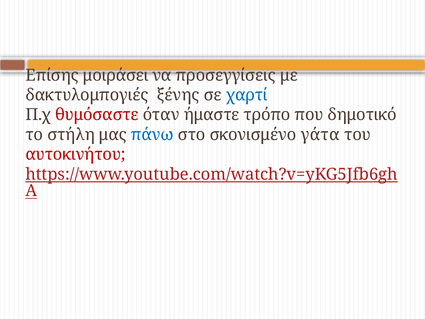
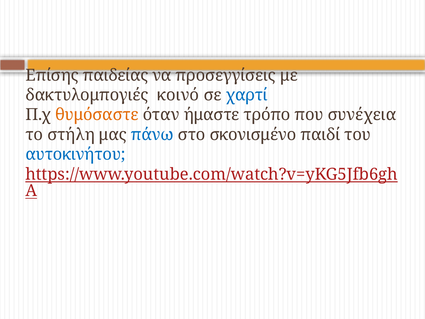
μοιράσει: μοιράσει -> παιδείας (116, 75)
ξένης: ξένης -> κοινό (178, 95)
θυμόσαστε colour: red -> orange (97, 115)
δημοτικό: δημοτικό -> συνέχεια (362, 115)
γάτα: γάτα -> παιδί (320, 135)
αυτοκινήτου colour: red -> blue (76, 154)
